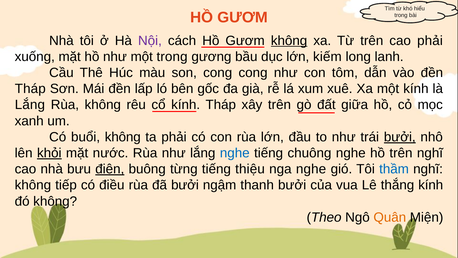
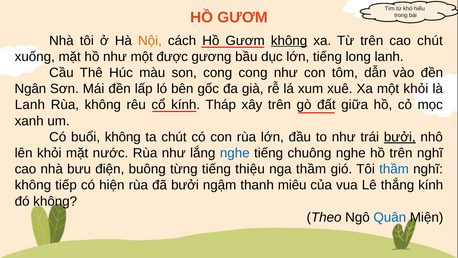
Nội colour: purple -> orange (150, 41)
cao phải: phải -> chút (430, 41)
một trong: trong -> được (172, 57)
lớn kiếm: kiếm -> tiếng (327, 57)
Tháp: Tháp -> Ngân (30, 89)
một kính: kính -> khỏi (416, 89)
Lắng: Lắng -> Lanh (30, 105)
ta phải: phải -> chút (174, 137)
khỏi underline: present -> none (49, 153)
điện underline: present -> none (110, 169)
nga nghe: nghe -> thầm (311, 169)
điều: điều -> hiện (112, 185)
thanh bưởi: bưởi -> miêu (292, 185)
Quân colour: orange -> blue (390, 218)
